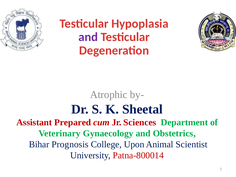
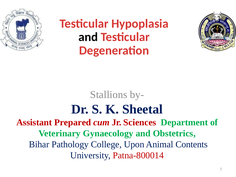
and colour: purple -> black (88, 37)
Atrophic: Atrophic -> Stallions (109, 95)
Prognosis: Prognosis -> Pathology (70, 144)
Scientist: Scientist -> Contents (192, 144)
